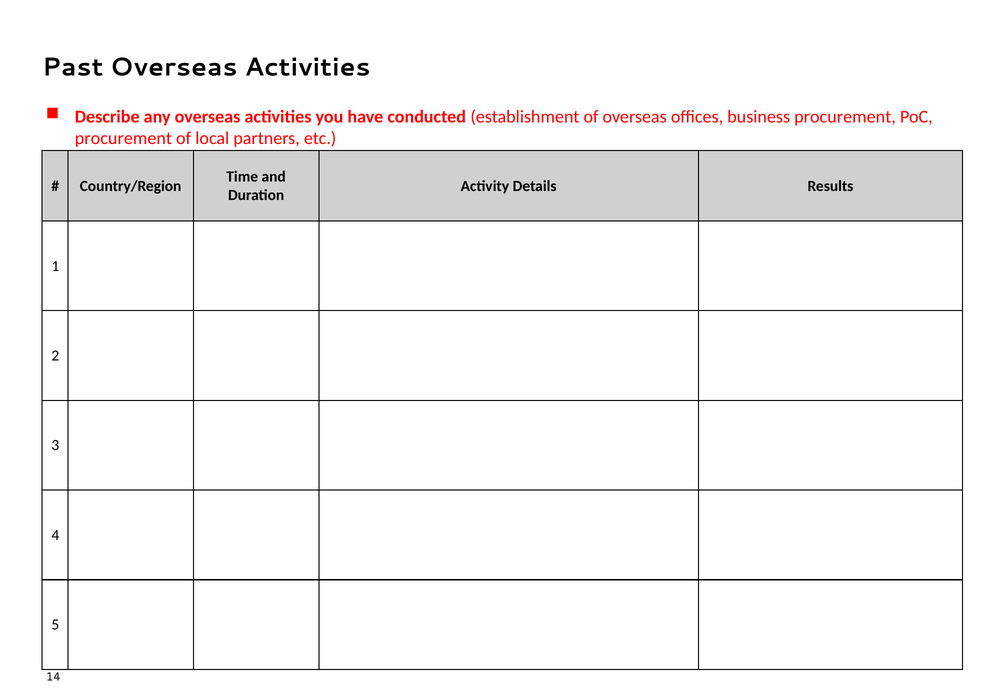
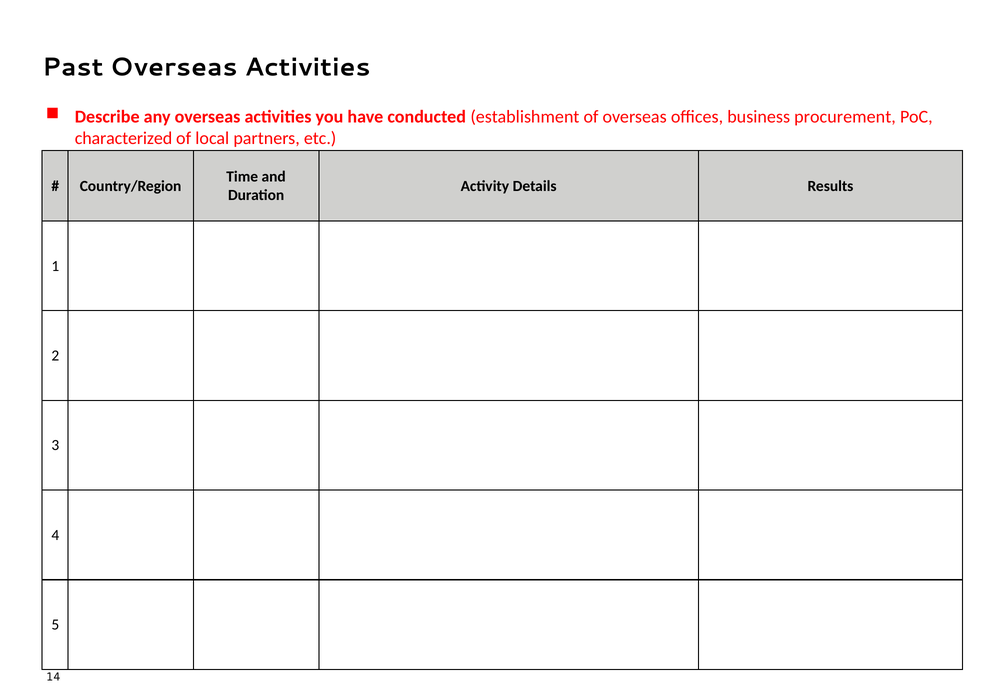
procurement: procurement -> characterized (124, 138)
